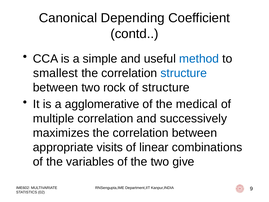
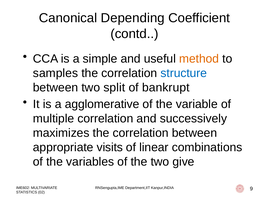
method colour: blue -> orange (199, 59)
smallest: smallest -> samples (55, 73)
rock: rock -> split (114, 87)
of structure: structure -> bankrupt (166, 87)
medical: medical -> variable (197, 104)
